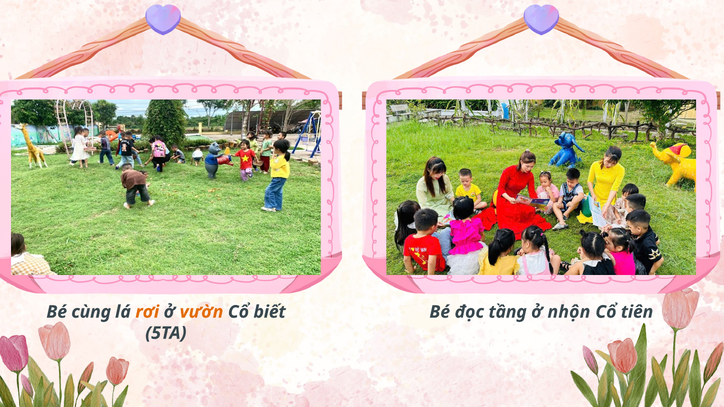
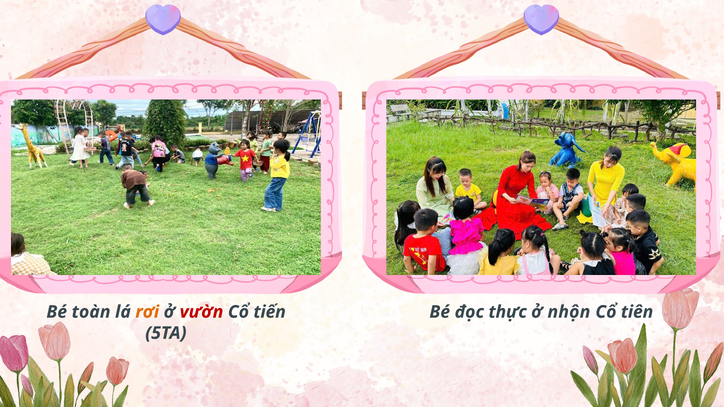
cùng: cùng -> toàn (91, 312)
vườn colour: orange -> red (201, 312)
biết: biết -> tiến (270, 312)
tầng: tầng -> thực (508, 312)
